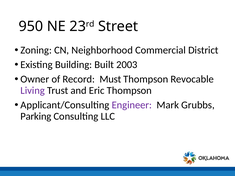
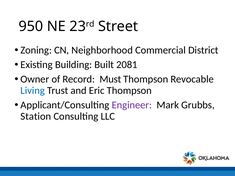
2003: 2003 -> 2081 (127, 65)
Living colour: purple -> blue (33, 91)
Parking: Parking -> Station (36, 116)
